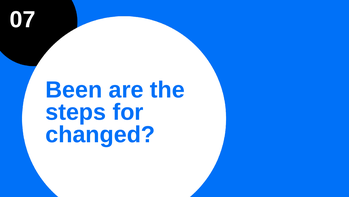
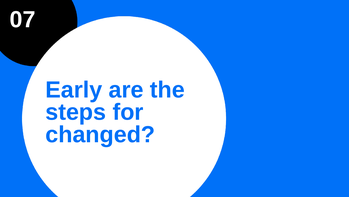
Been: Been -> Early (74, 90)
